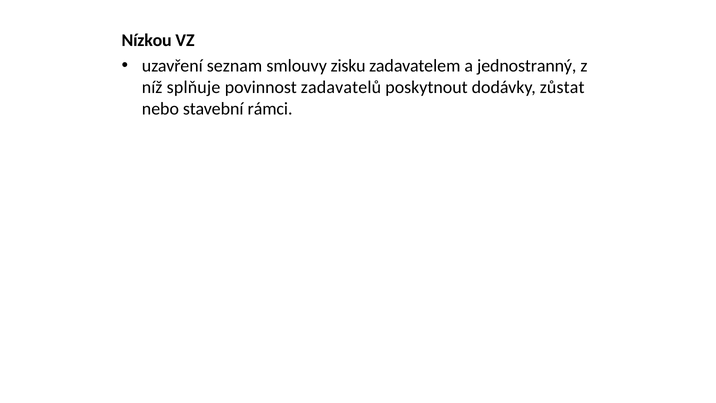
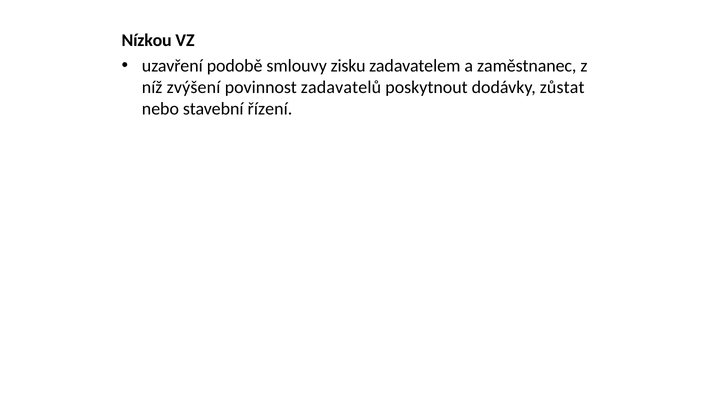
seznam: seznam -> podobě (235, 66)
jednostranný: jednostranný -> zaměstnanec (527, 66)
splňuje: splňuje -> zvýšení (194, 87)
rámci: rámci -> řízení (270, 109)
